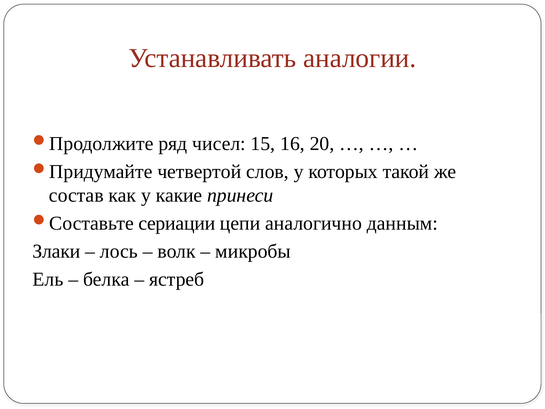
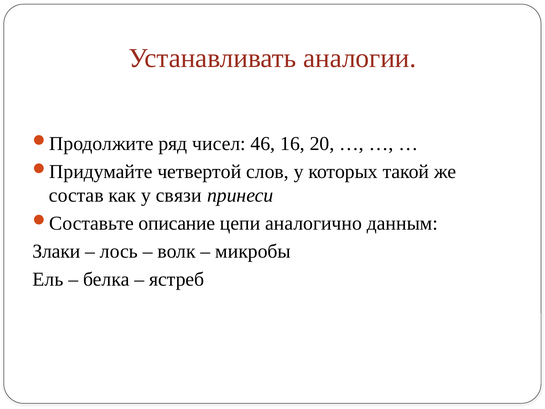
15: 15 -> 46 (263, 144)
какие: какие -> связи (179, 195)
сериации: сериации -> описание (177, 223)
